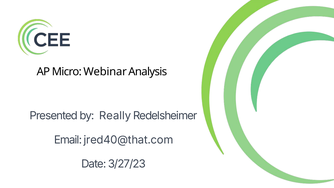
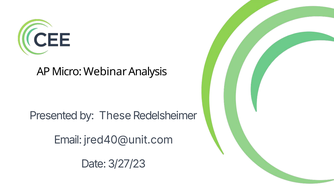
Really: Really -> These (115, 116)
jred40@that.com: jred40@that.com -> jred40@unit.com (128, 140)
